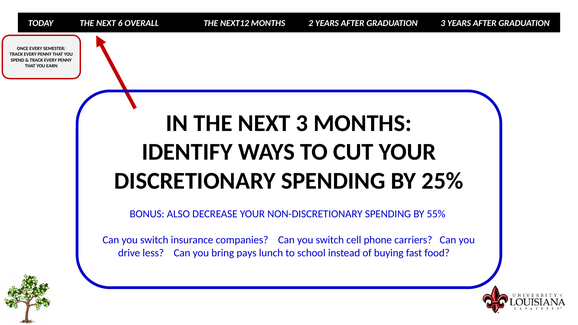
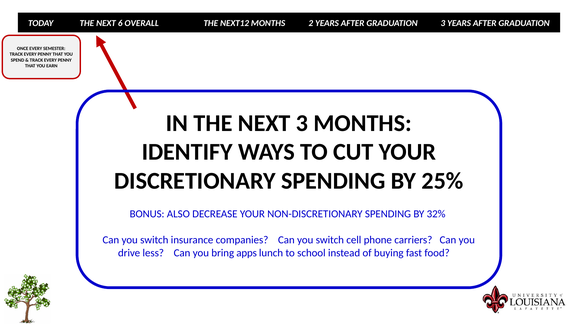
55%: 55% -> 32% (436, 214)
pays: pays -> apps (247, 253)
